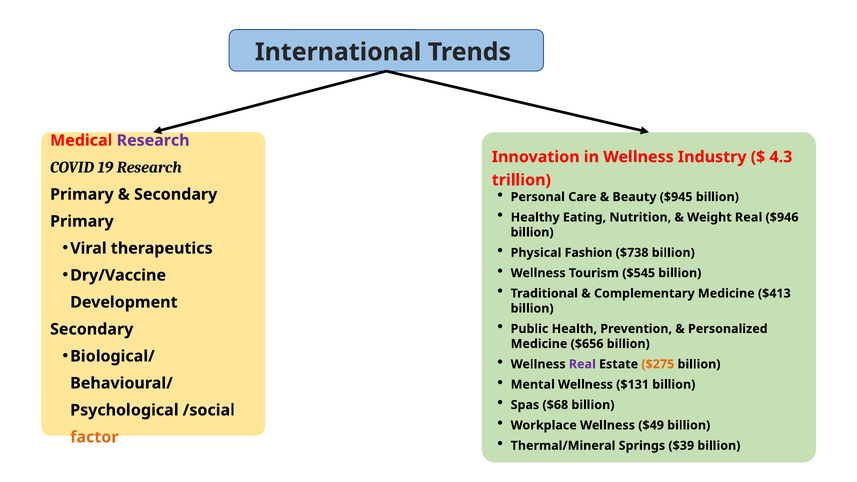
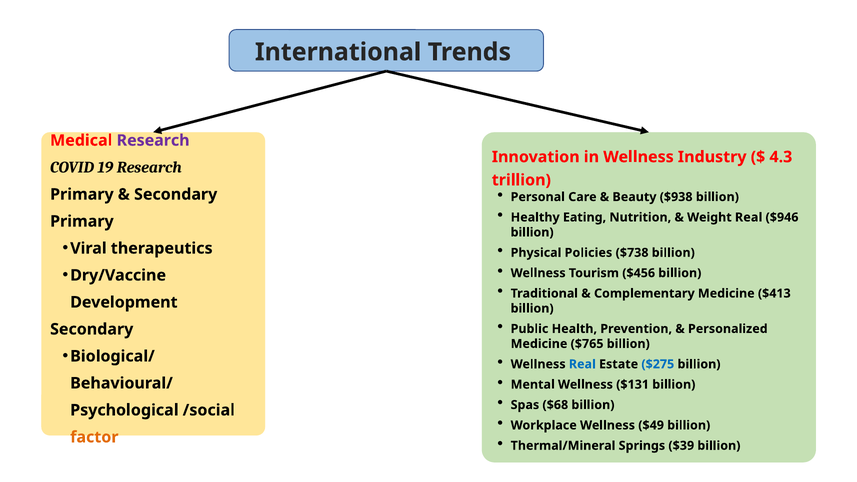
$945: $945 -> $938 (676, 197)
Fashion: Fashion -> Policies (588, 253)
$545: $545 -> $456 (639, 273)
$656: $656 -> $765 (587, 344)
Real colour: purple -> blue (582, 364)
$275 colour: orange -> blue (658, 364)
